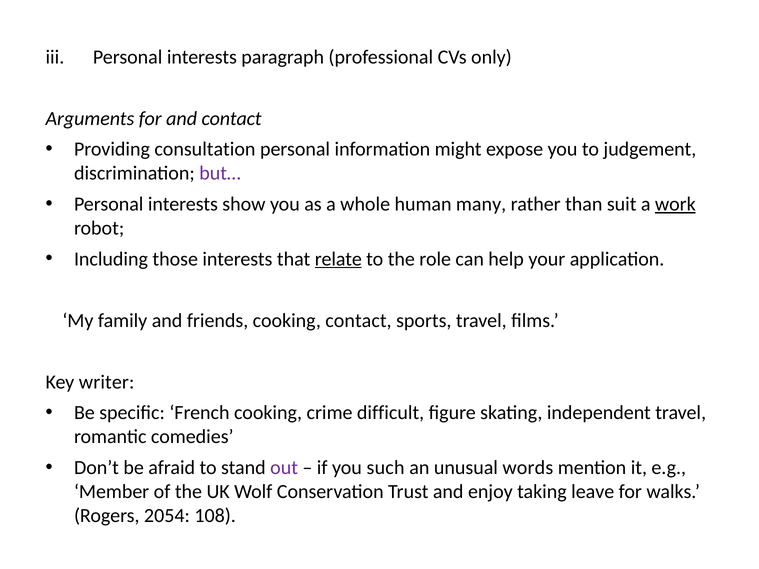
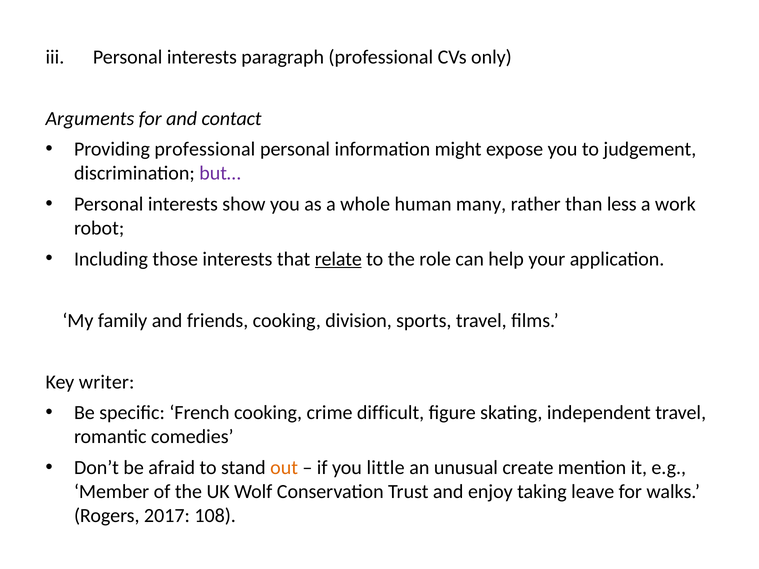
Providing consultation: consultation -> professional (205, 149)
suit: suit -> less (622, 204)
work underline: present -> none (675, 204)
cooking contact: contact -> division (359, 321)
out colour: purple -> orange (284, 468)
such: such -> little (386, 468)
words: words -> create (528, 468)
2054: 2054 -> 2017 (167, 516)
